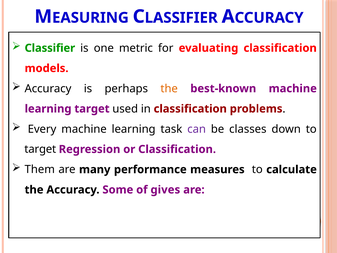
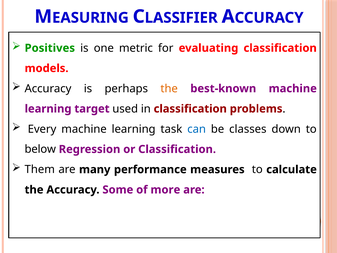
Classifier: Classifier -> Positives (50, 48)
can colour: purple -> blue (197, 129)
target: target -> below (40, 149)
gives: gives -> more (165, 190)
